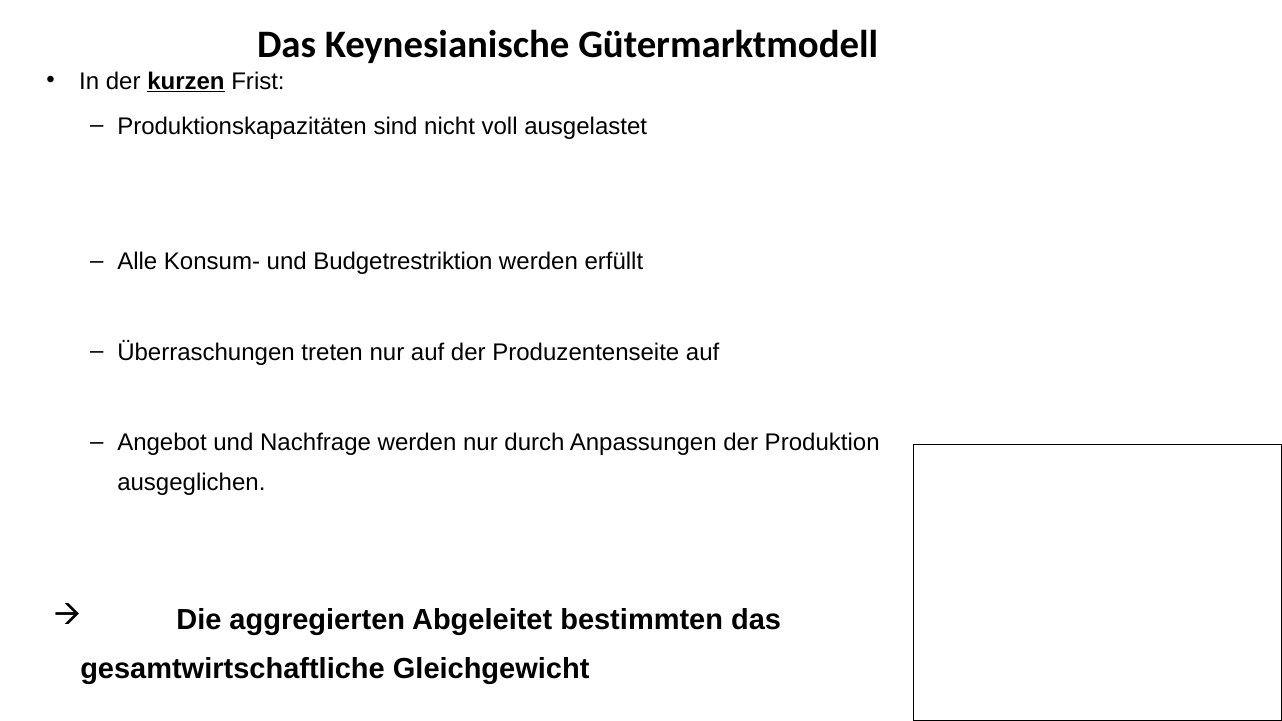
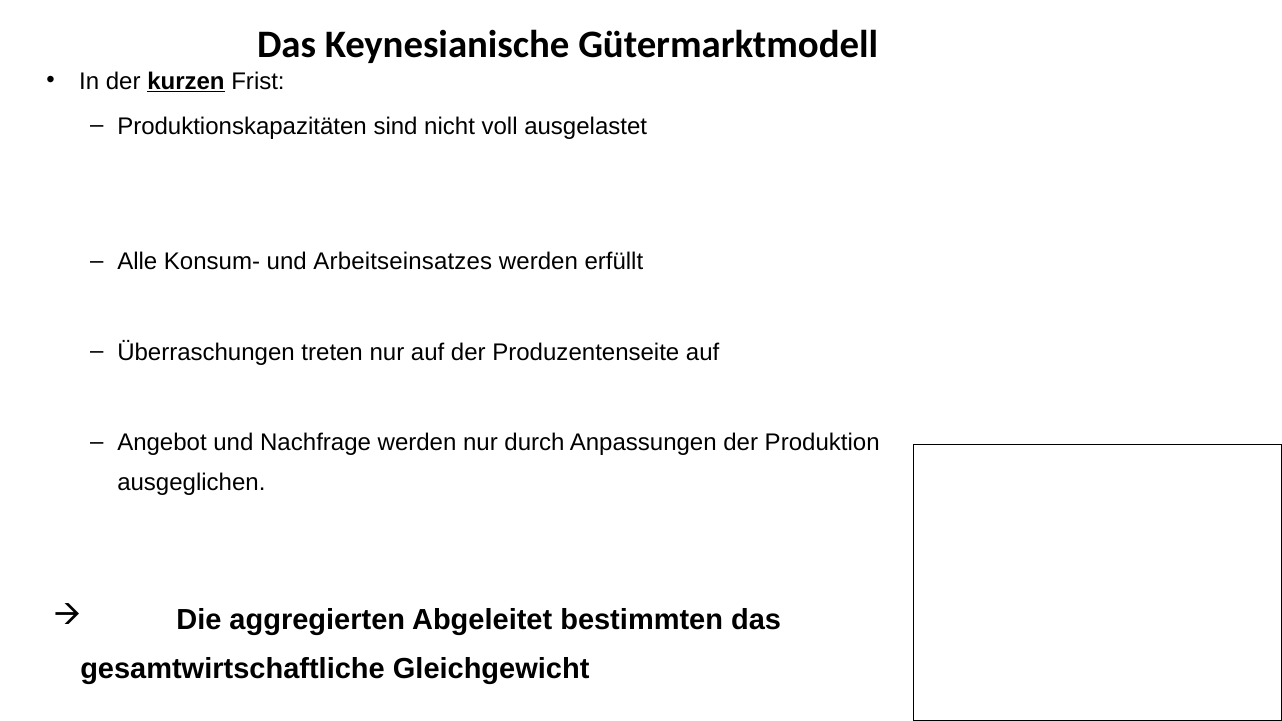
Budgetrestriktion: Budgetrestriktion -> Arbeitseinsatzes (403, 262)
